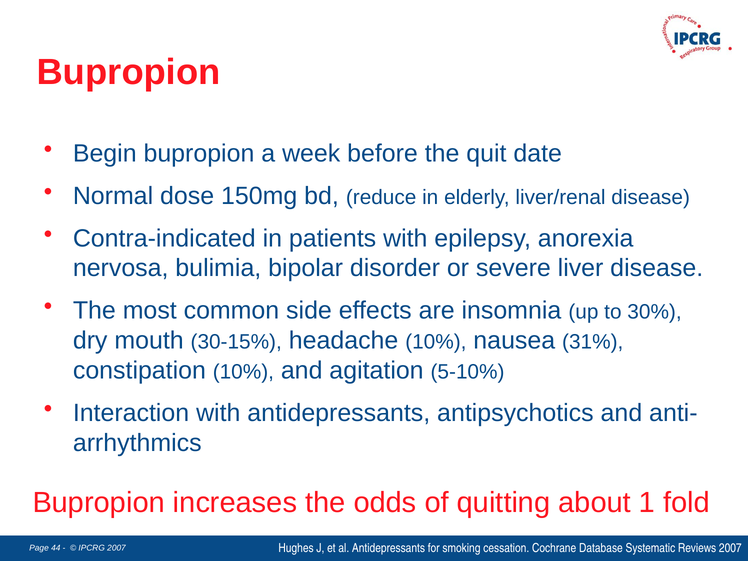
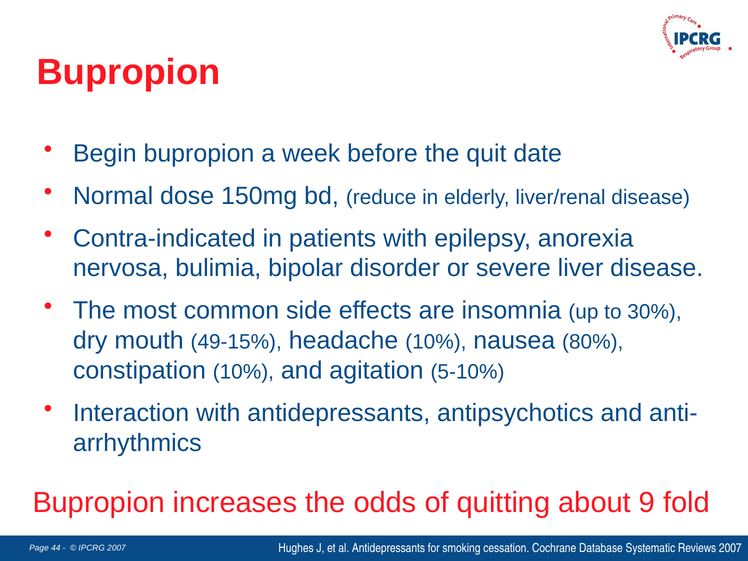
30-15%: 30-15% -> 49-15% (236, 342)
31%: 31% -> 80% (593, 342)
1: 1 -> 9 (647, 503)
